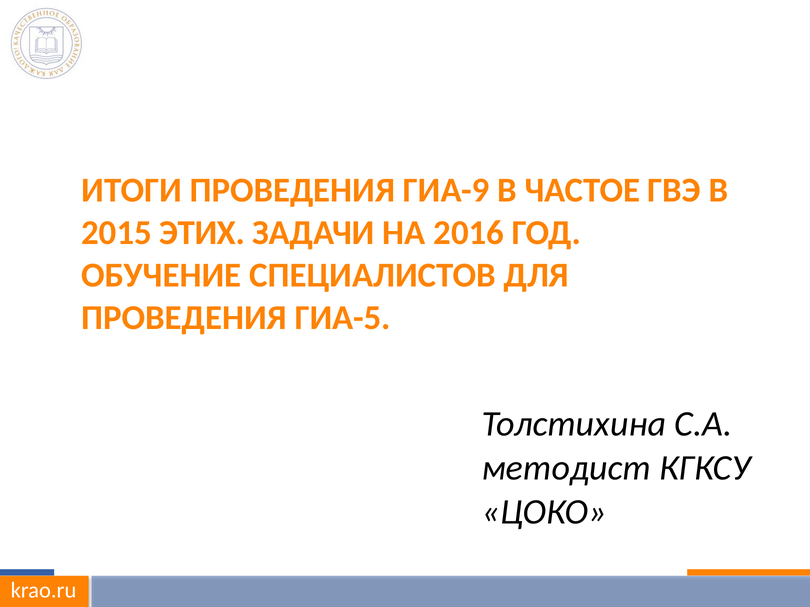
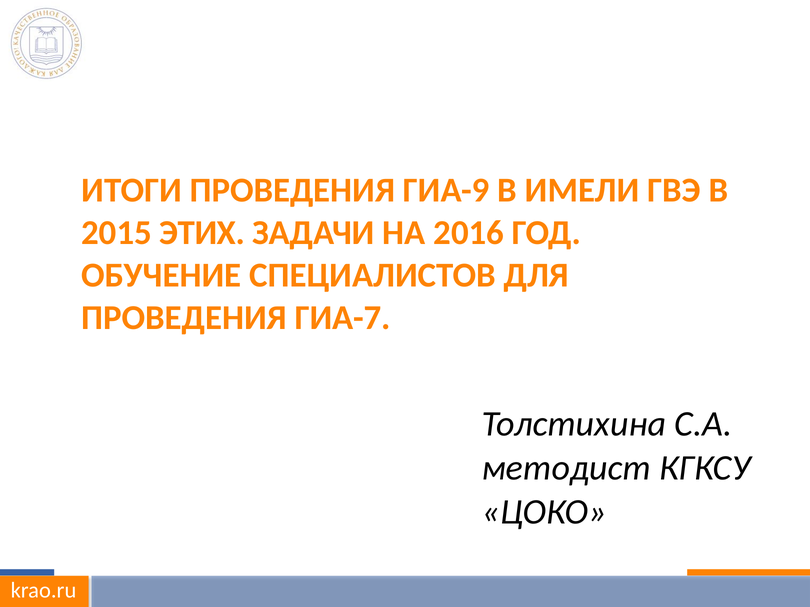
ЧАСТОЕ: ЧАСТОЕ -> ИМЕЛИ (582, 191)
ГИА-5: ГИА-5 -> ГИА-7 (343, 318)
